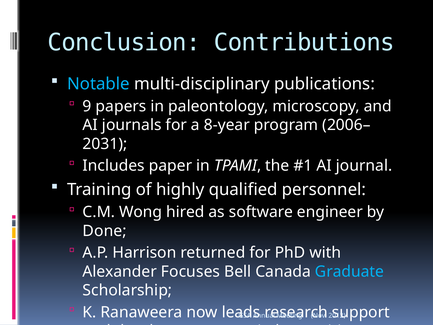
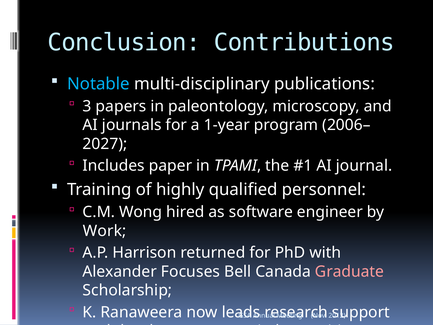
9: 9 -> 3 (87, 106)
8-year: 8-year -> 1-year (227, 125)
2031: 2031 -> 2027 (105, 144)
Done: Done -> Work (105, 231)
Graduate colour: light blue -> pink (349, 271)
